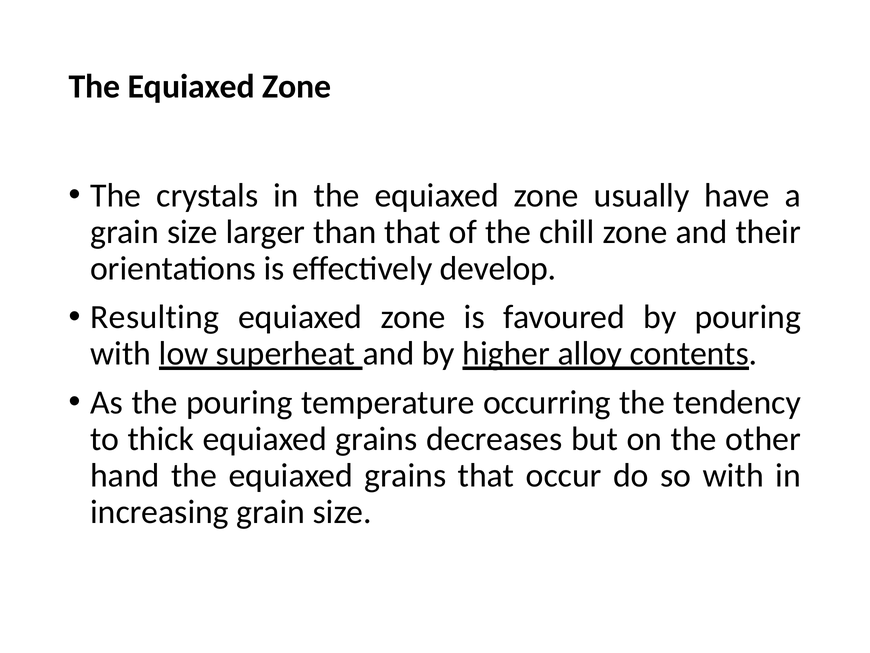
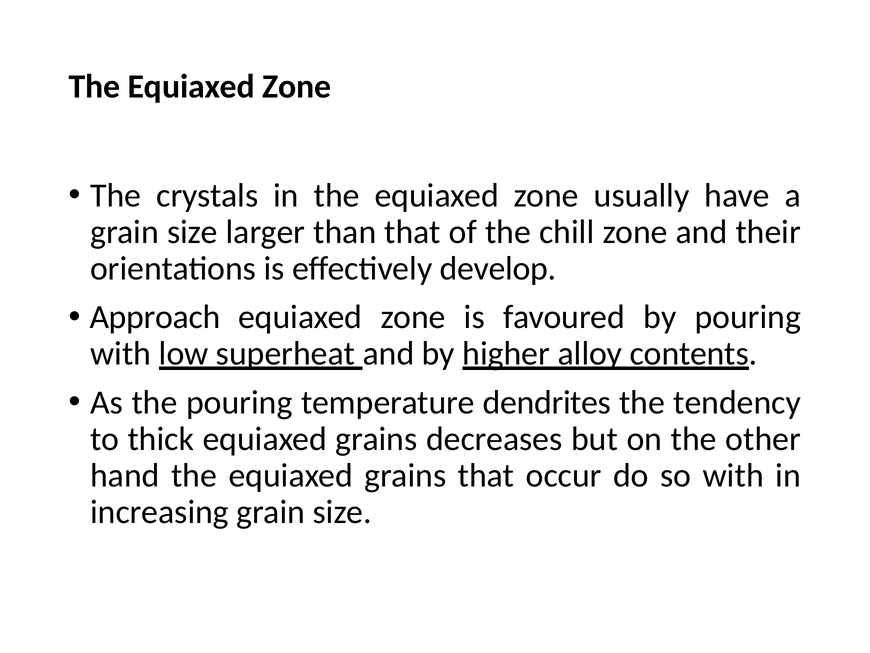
Resulting: Resulting -> Approach (155, 317)
occurring: occurring -> dendrites (547, 402)
